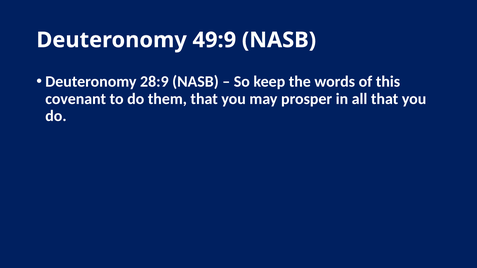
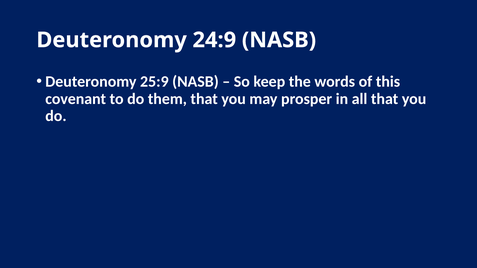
49:9: 49:9 -> 24:9 (214, 40)
28:9: 28:9 -> 25:9 (154, 82)
